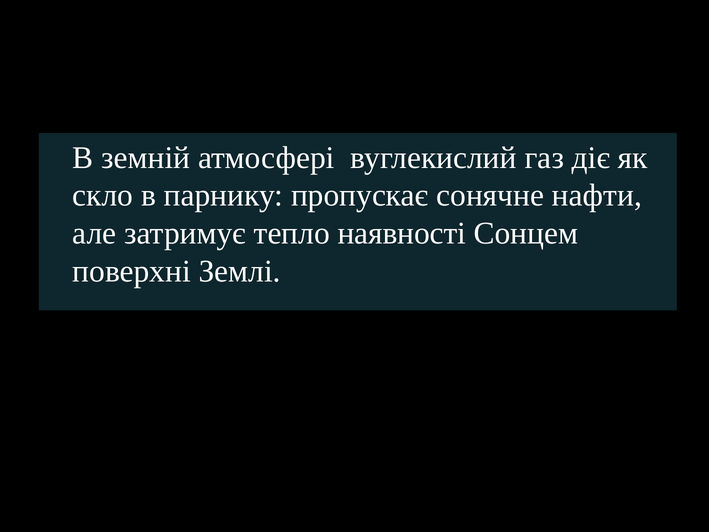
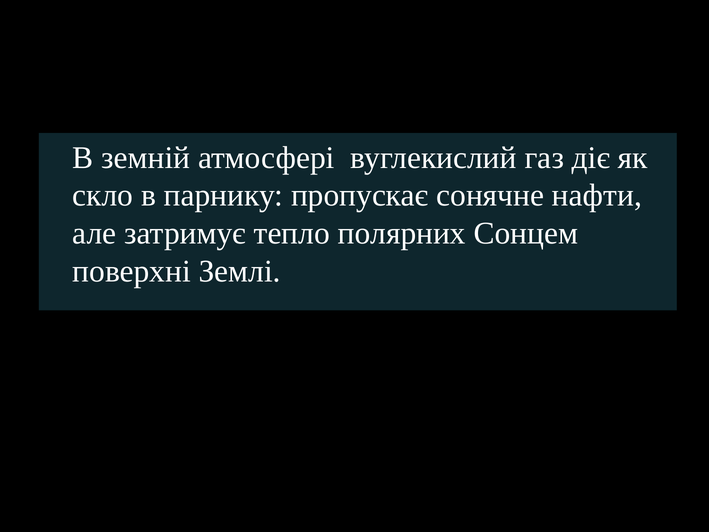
наявності: наявності -> полярних (402, 233)
